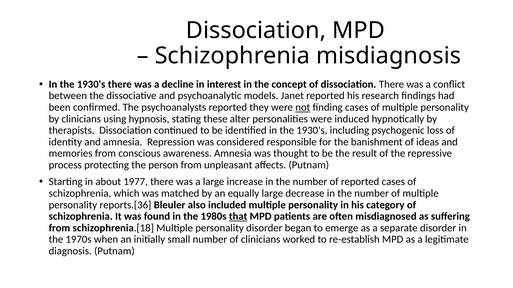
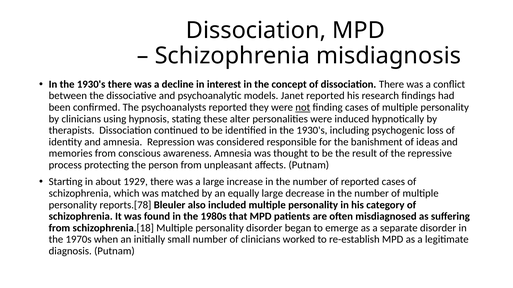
1977: 1977 -> 1929 (136, 182)
reports.[36: reports.[36 -> reports.[78 (125, 205)
that underline: present -> none (238, 217)
